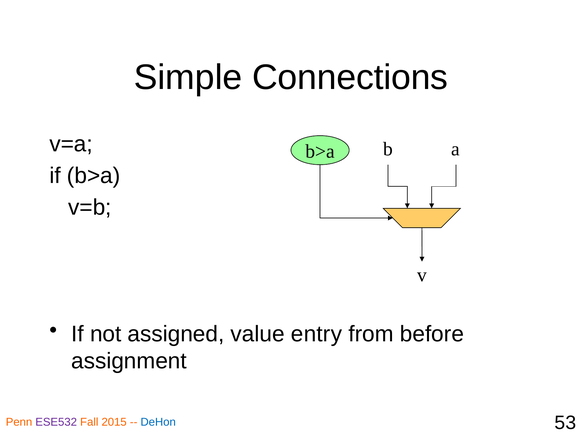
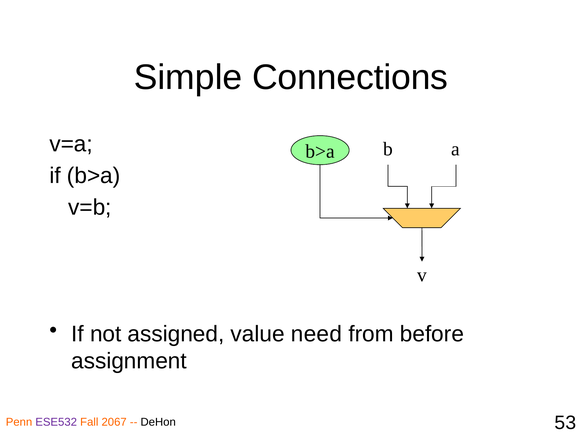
entry: entry -> need (316, 334)
2015: 2015 -> 2067 (114, 423)
DeHon colour: blue -> black (158, 423)
